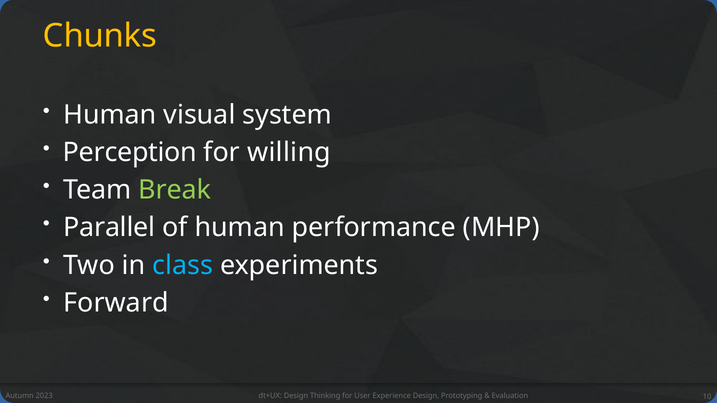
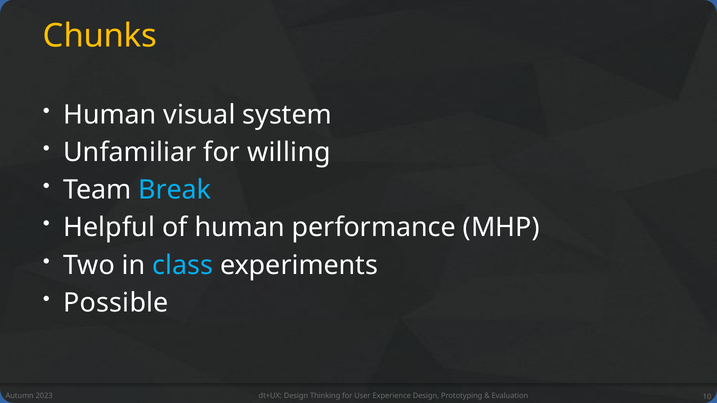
Perception: Perception -> Unfamiliar (130, 152)
Break colour: light green -> light blue (175, 190)
Parallel: Parallel -> Helpful (109, 228)
Forward: Forward -> Possible (116, 303)
